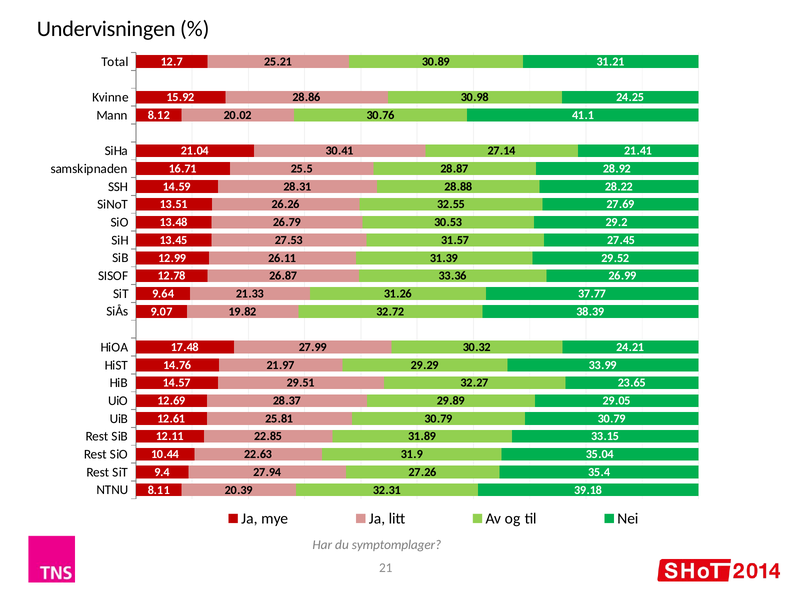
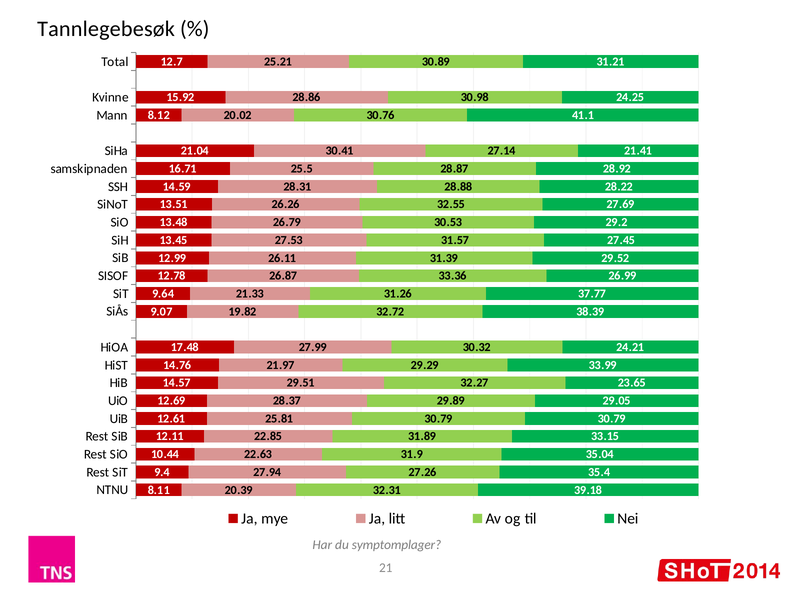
Undervisningen: Undervisningen -> Tannlegebesøk (106, 29)
